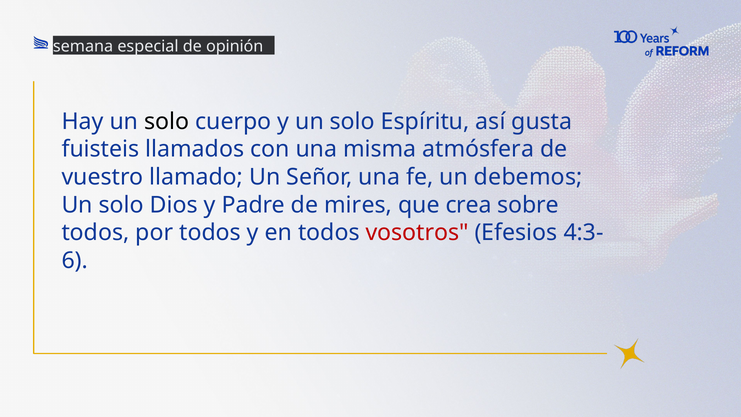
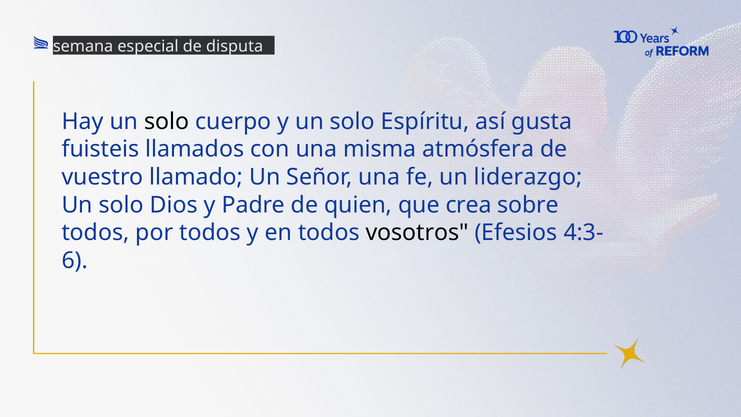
opinión: opinión -> disputa (235, 46)
debemos: debemos -> liderazgo (528, 177)
mires: mires -> quien (358, 205)
vosotros colour: red -> black (417, 233)
